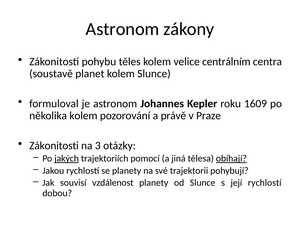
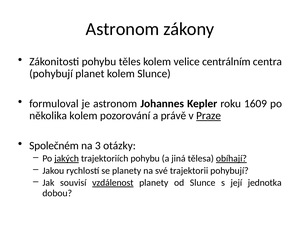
soustavě: soustavě -> pohybují (51, 74)
Praze underline: none -> present (209, 116)
Zákonitosti: Zákonitosti -> Společném (54, 146)
trajektoriích pomocí: pomocí -> pohybu (145, 158)
vzdálenost underline: none -> present (113, 183)
její rychlostí: rychlostí -> jednotka (265, 183)
